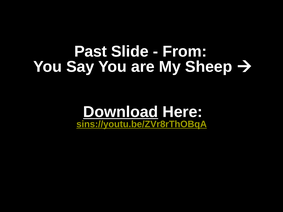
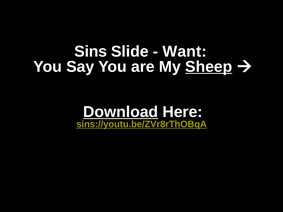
Past: Past -> Sins (91, 52)
From: From -> Want (185, 52)
Sheep underline: none -> present (209, 67)
